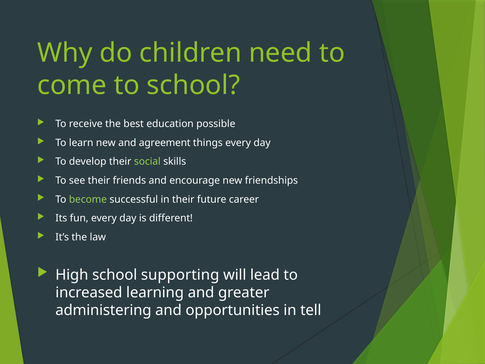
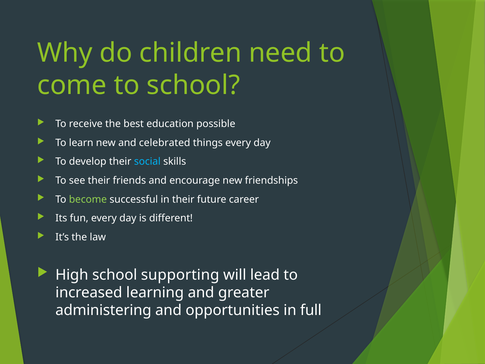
agreement: agreement -> celebrated (165, 143)
social colour: light green -> light blue (147, 162)
tell: tell -> full (311, 310)
